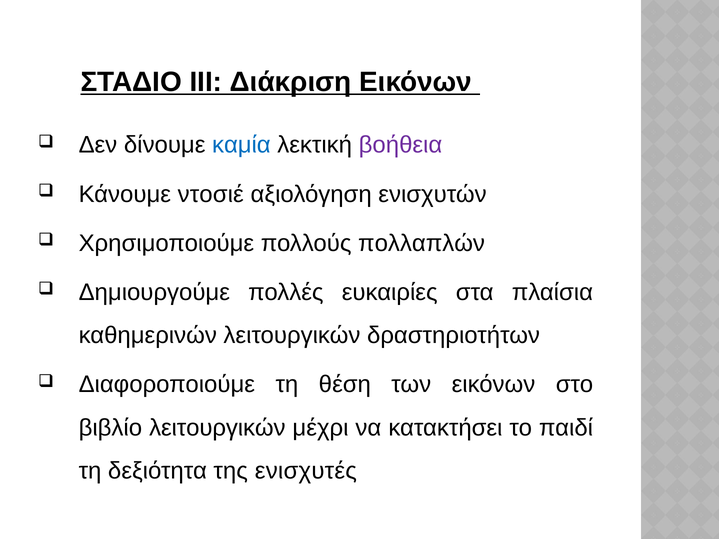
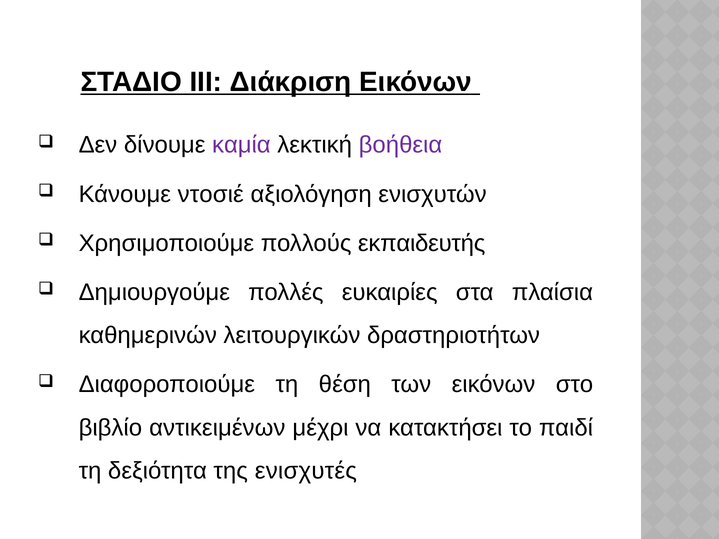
καμία colour: blue -> purple (241, 145)
πολλαπλών: πολλαπλών -> εκπαιδευτής (422, 243)
βιβλίο λειτουργικών: λειτουργικών -> αντικειμένων (217, 428)
